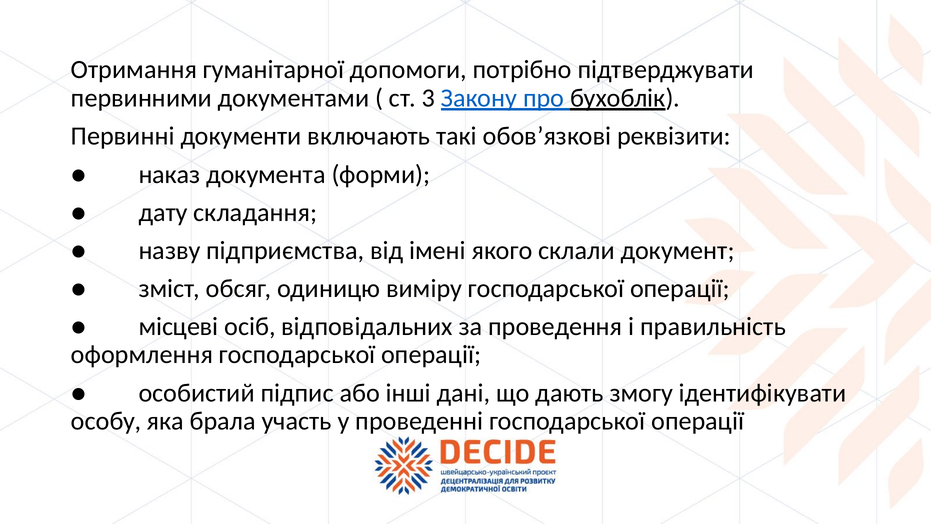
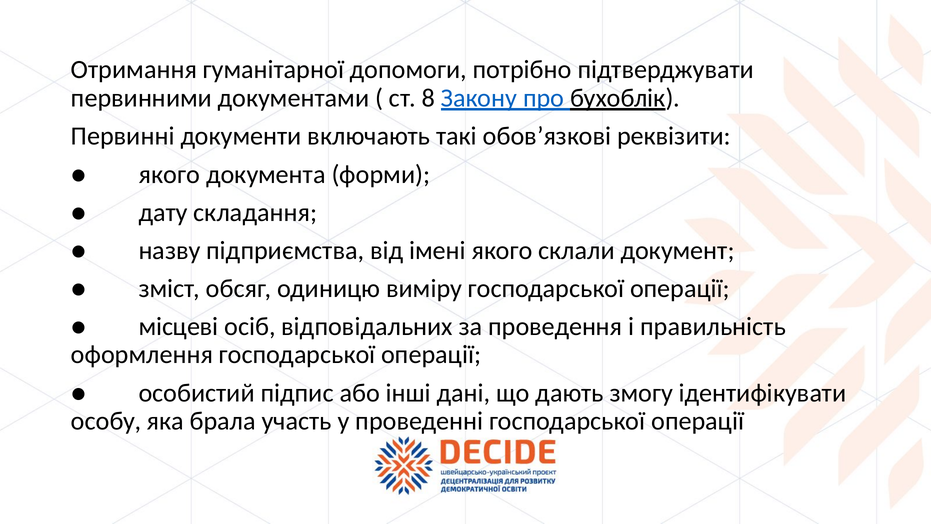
3: 3 -> 8 (428, 98)
наказ: наказ -> якого (169, 174)
